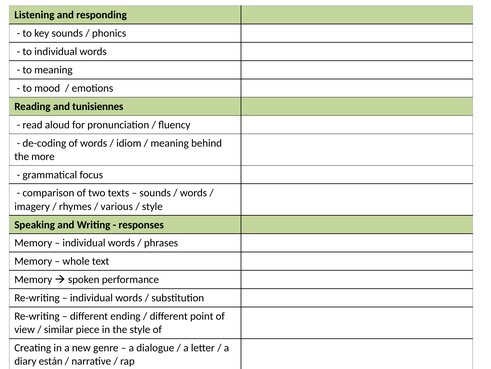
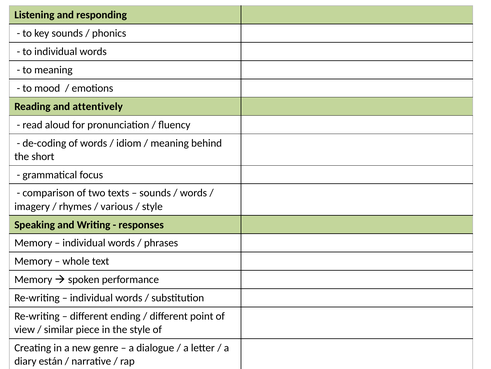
tunisiennes: tunisiennes -> attentively (98, 106)
more: more -> short (43, 156)
